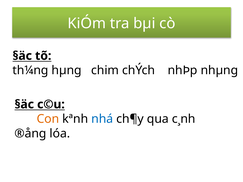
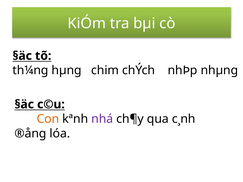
nhá colour: blue -> purple (102, 119)
